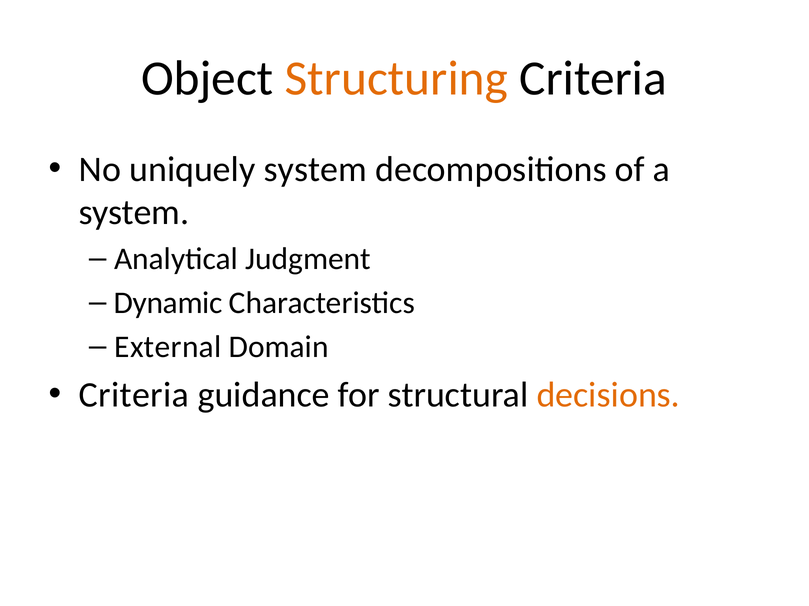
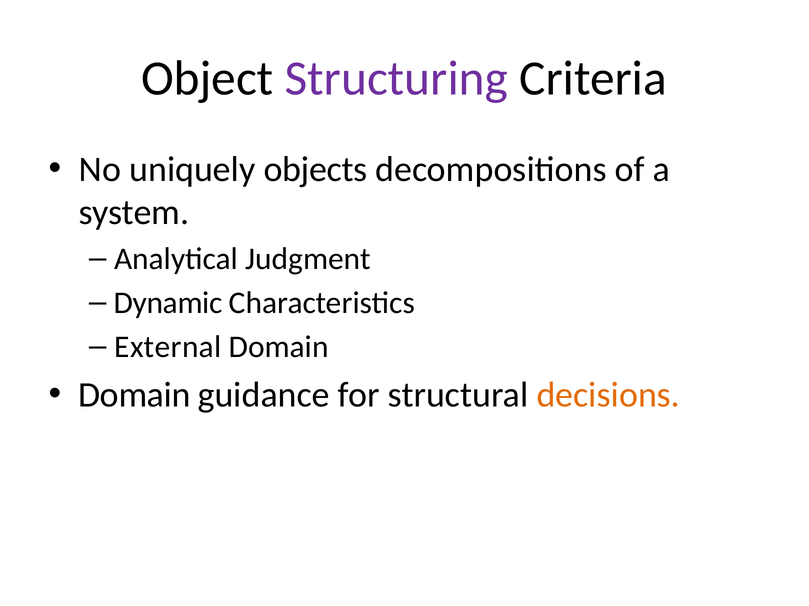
Structuring colour: orange -> purple (396, 78)
uniquely system: system -> objects (316, 170)
Criteria: Criteria -> Domain (134, 395)
